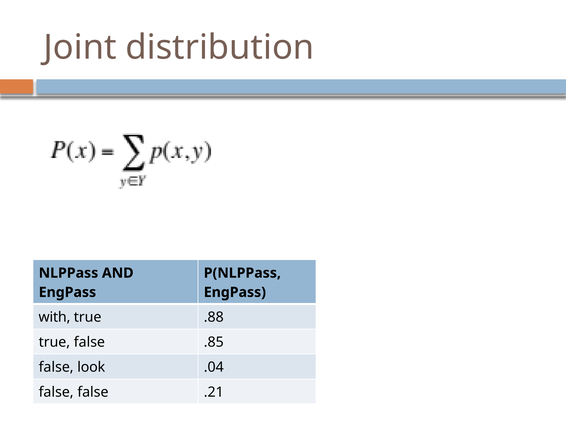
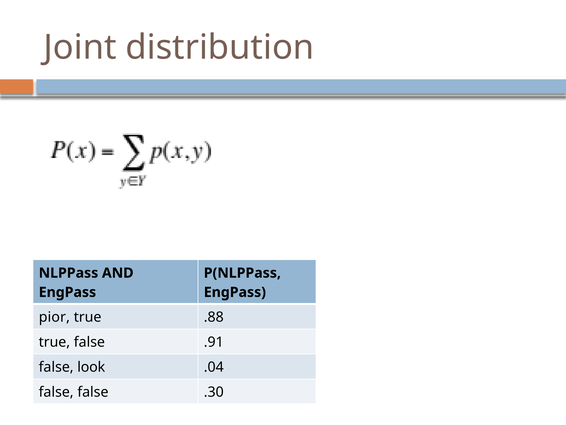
with: with -> pior (54, 317)
.85: .85 -> .91 (214, 342)
.21: .21 -> .30 (214, 392)
